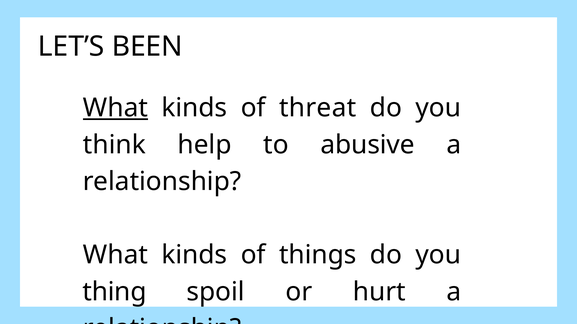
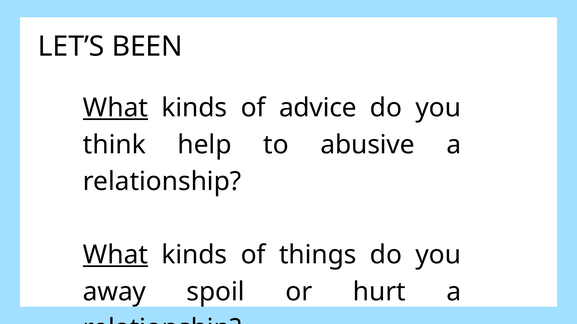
threat: threat -> advice (318, 108)
What underline: none -> present (115, 255)
thing: thing -> away (115, 292)
